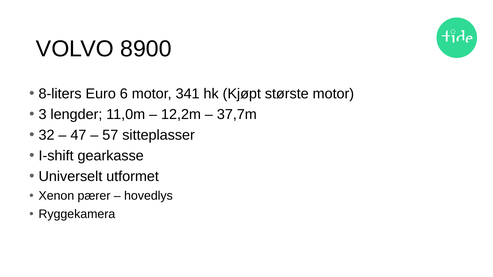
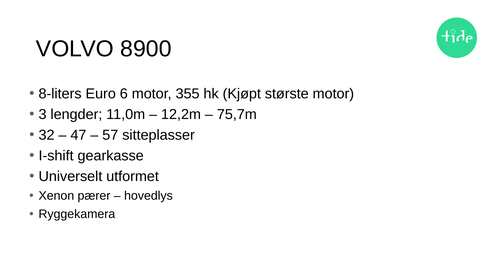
341: 341 -> 355 (188, 94)
37,7m: 37,7m -> 75,7m (237, 115)
